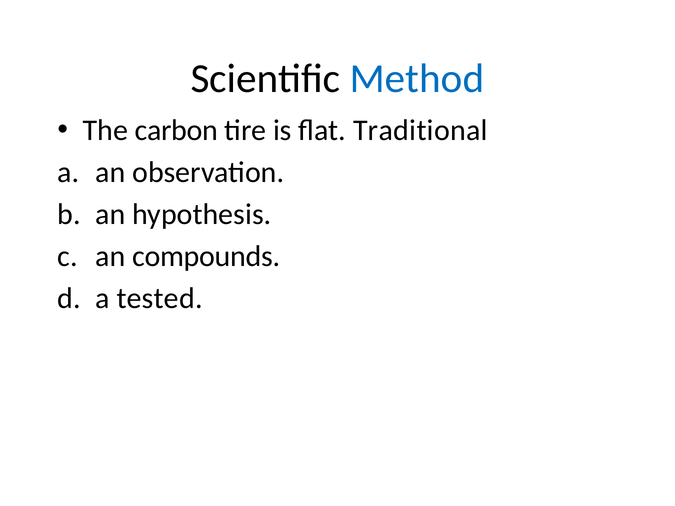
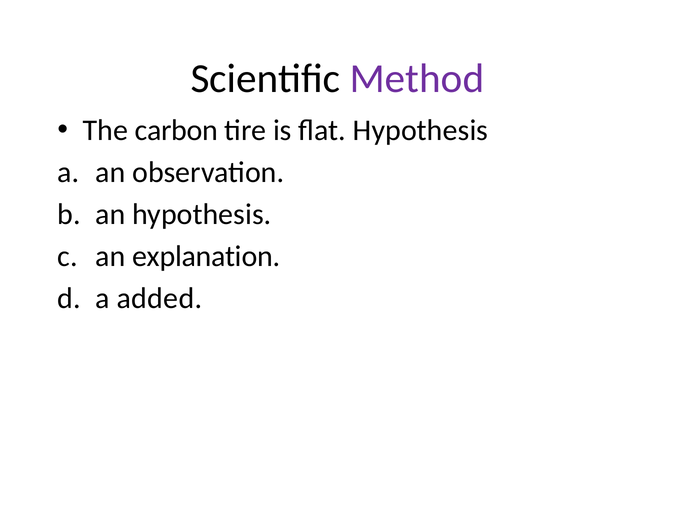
Method colour: blue -> purple (417, 79)
flat Traditional: Traditional -> Hypothesis (421, 130)
compounds: compounds -> explanation (206, 256)
tested: tested -> added (160, 298)
